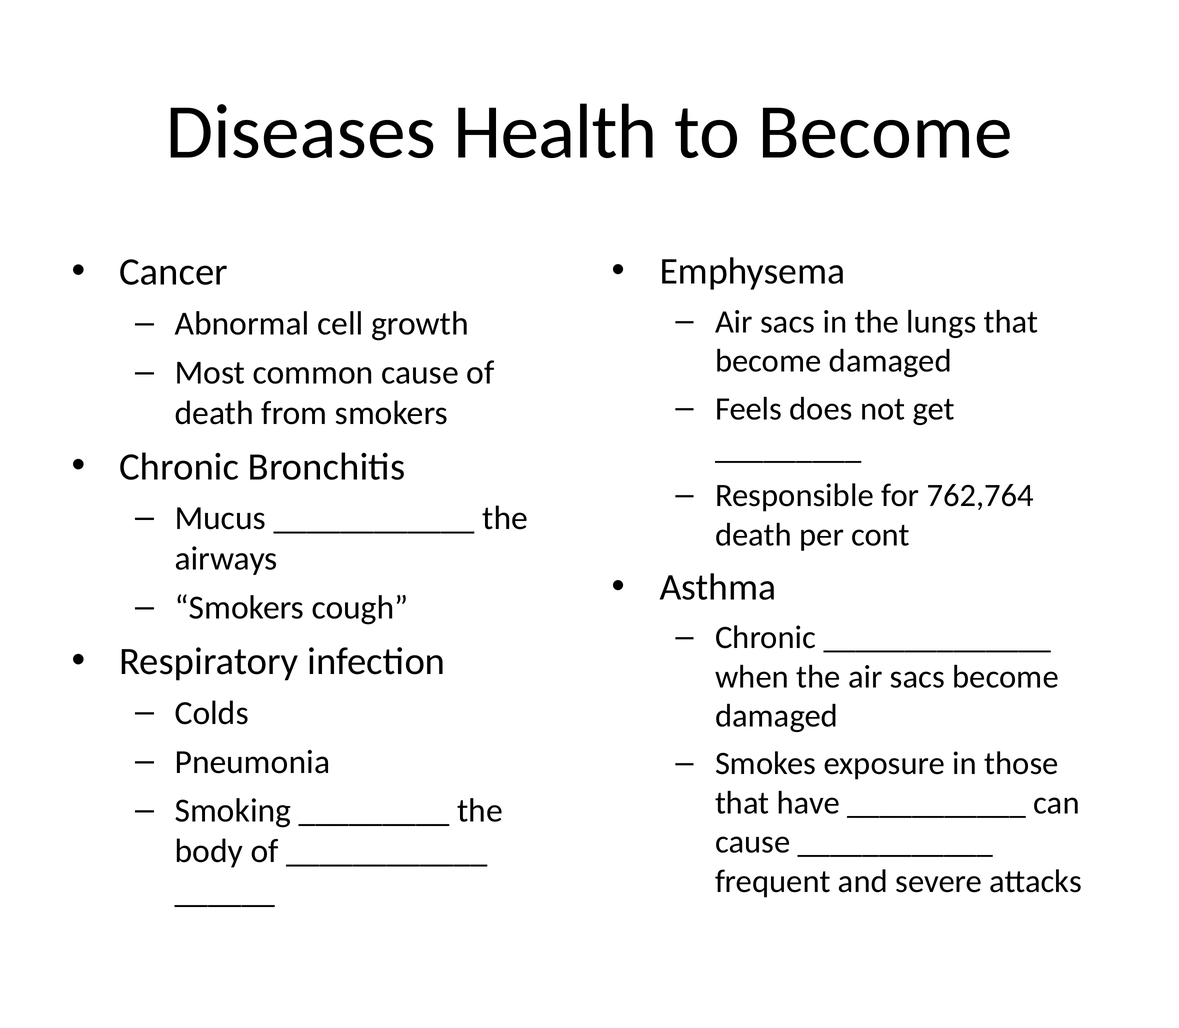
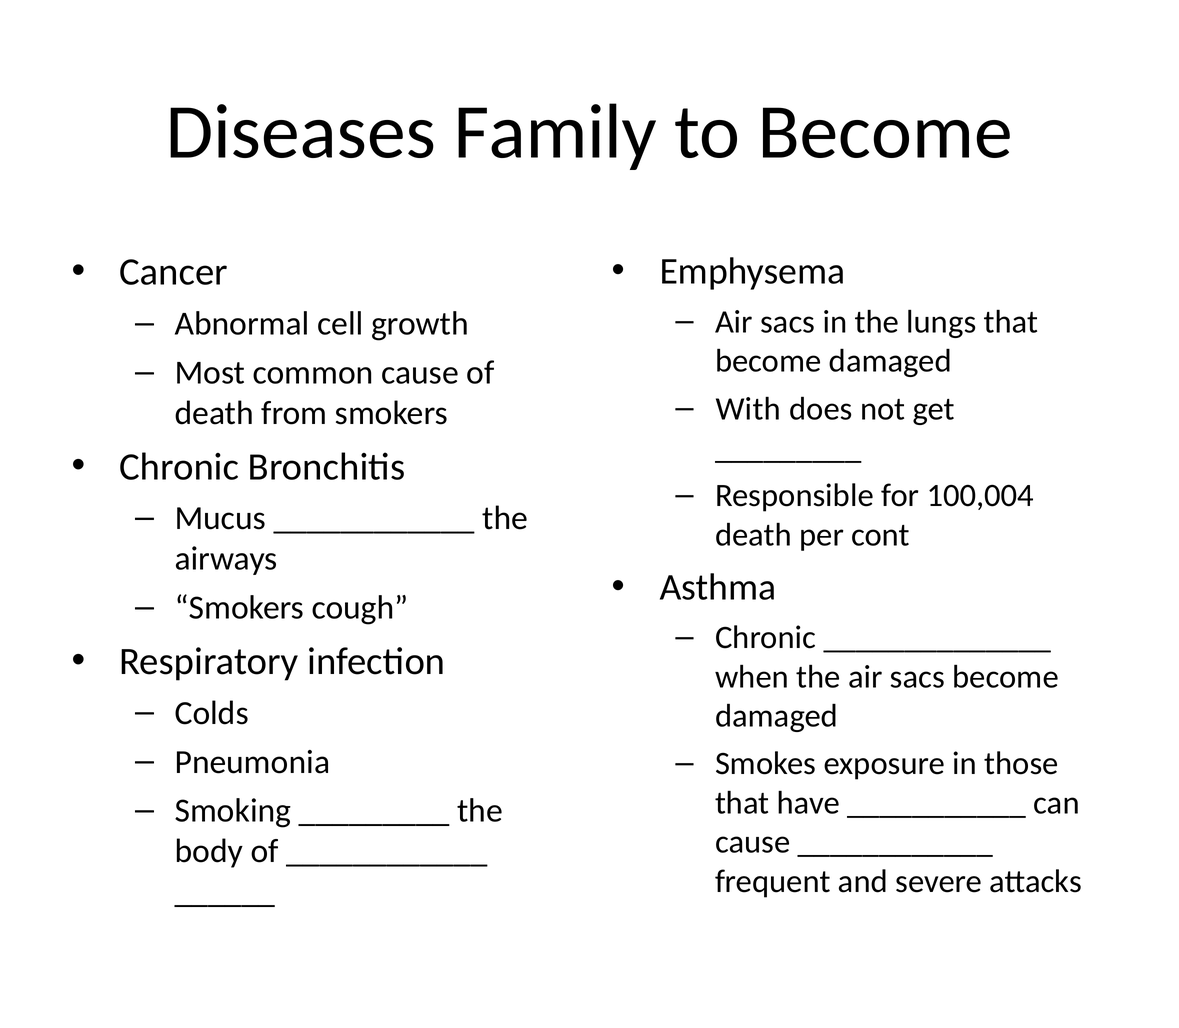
Health: Health -> Family (555, 132)
Feels: Feels -> With (748, 409)
762,764: 762,764 -> 100,004 (980, 496)
